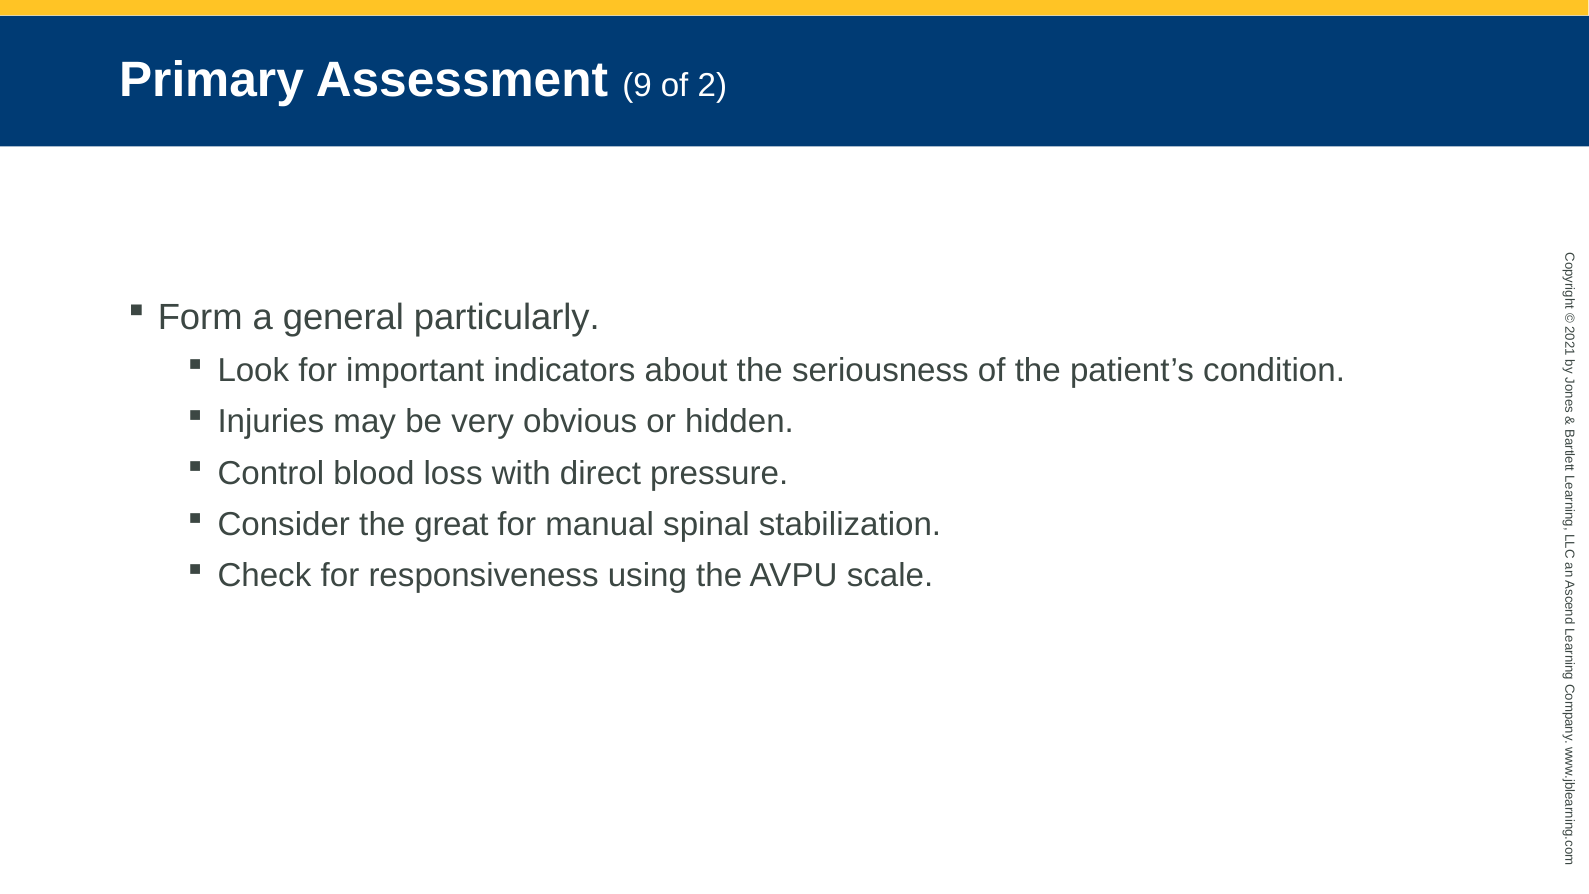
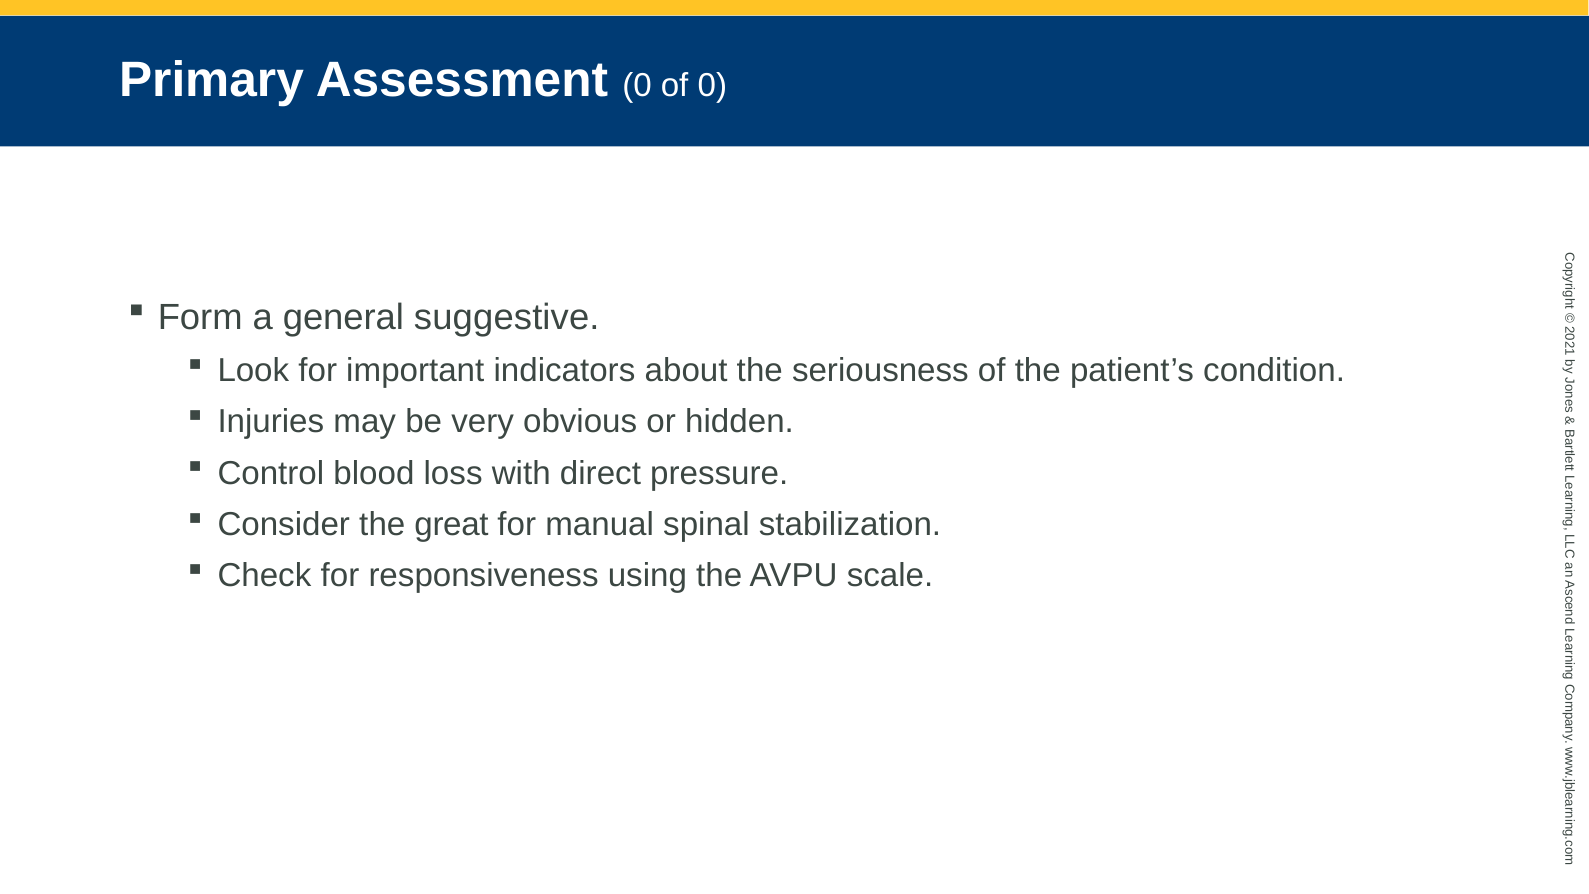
Assessment 9: 9 -> 0 (637, 85)
of 2: 2 -> 0 (712, 85)
particularly: particularly -> suggestive (507, 318)
